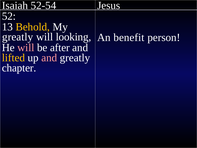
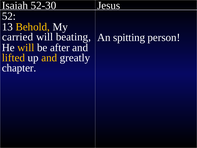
52-54: 52-54 -> 52-30 (43, 5)
greatly: greatly -> carried (18, 37)
looking: looking -> beating (73, 37)
benefit: benefit -> spitting (129, 37)
will colour: pink -> yellow (26, 48)
and colour: pink -> yellow (49, 58)
